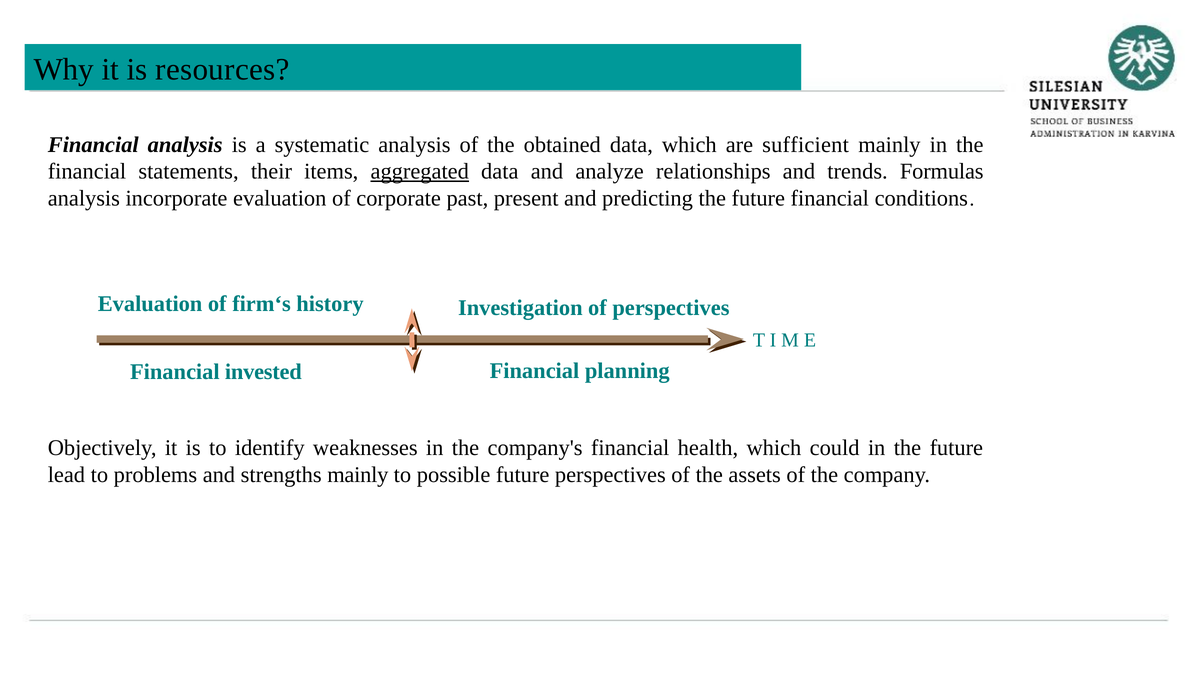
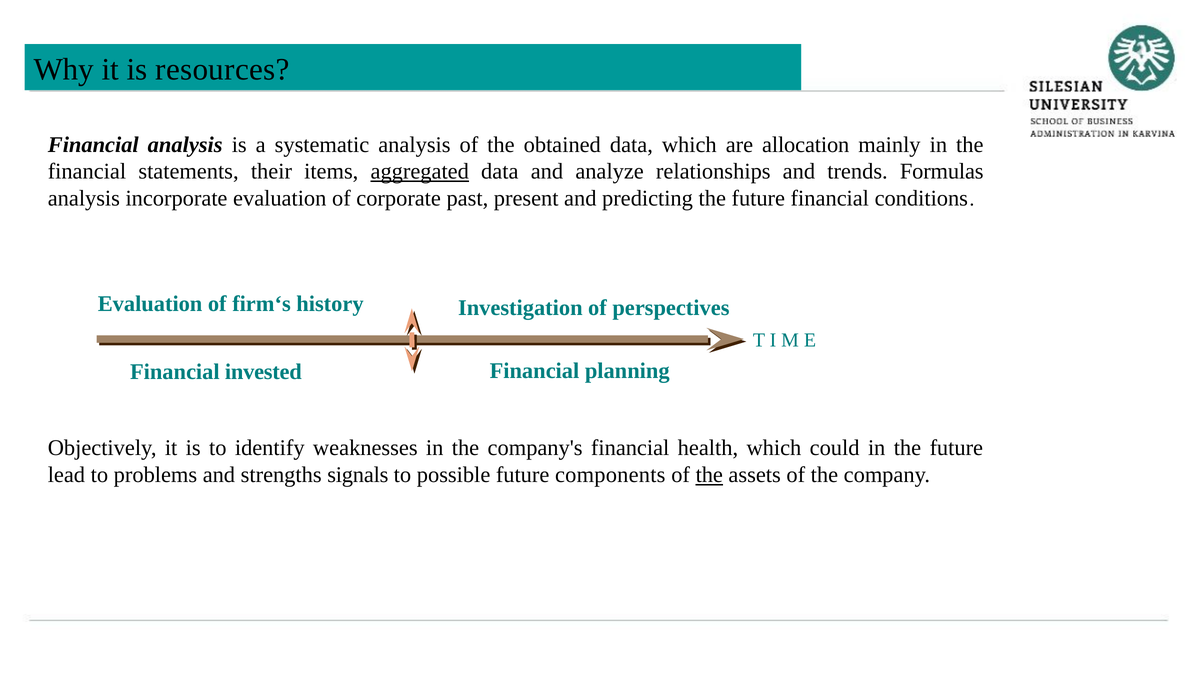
sufficient: sufficient -> allocation (806, 145)
strengths mainly: mainly -> signals (358, 475)
future perspectives: perspectives -> components (610, 475)
the underline: none -> present (709, 475)
